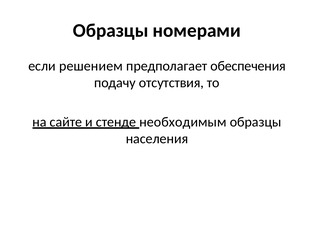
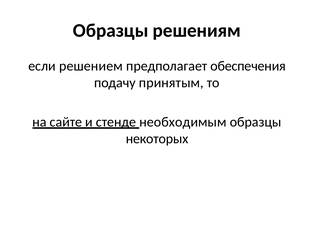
номерами: номерами -> решениям (197, 30)
отсутствия: отсутствия -> принятым (171, 83)
населения: населения -> некоторых (157, 139)
